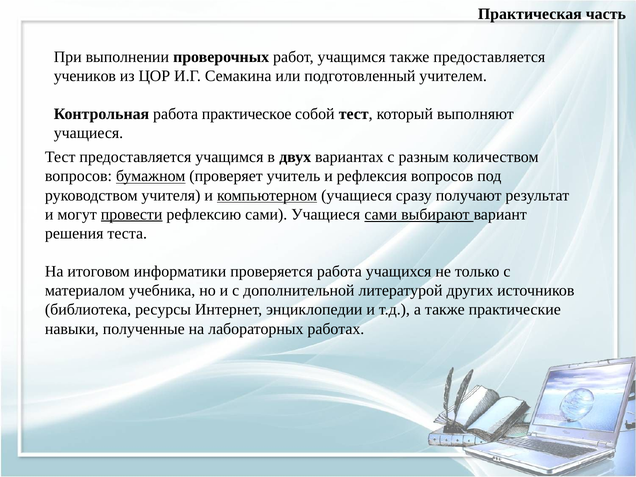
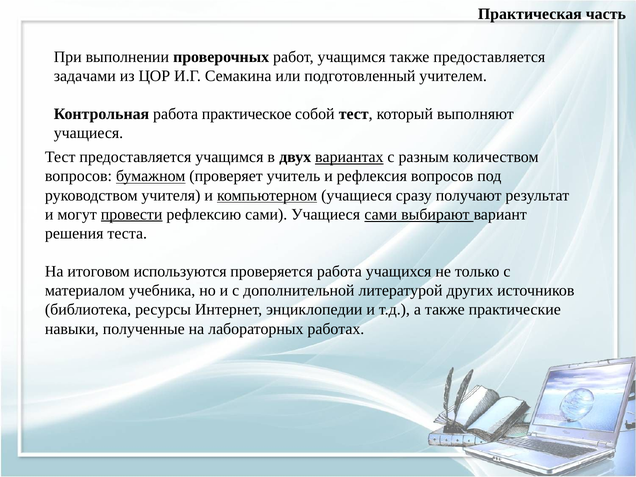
учеников: учеников -> задачами (85, 76)
вариантах underline: none -> present (349, 157)
информатики: информатики -> используются (180, 272)
